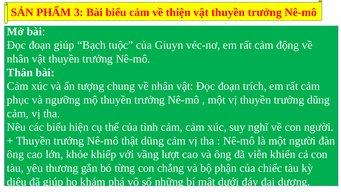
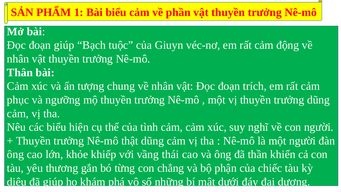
3: 3 -> 1 (79, 12)
thiện: thiện -> phần (178, 12)
lượt: lượt -> thái (170, 154)
viễn: viễn -> thần (258, 154)
